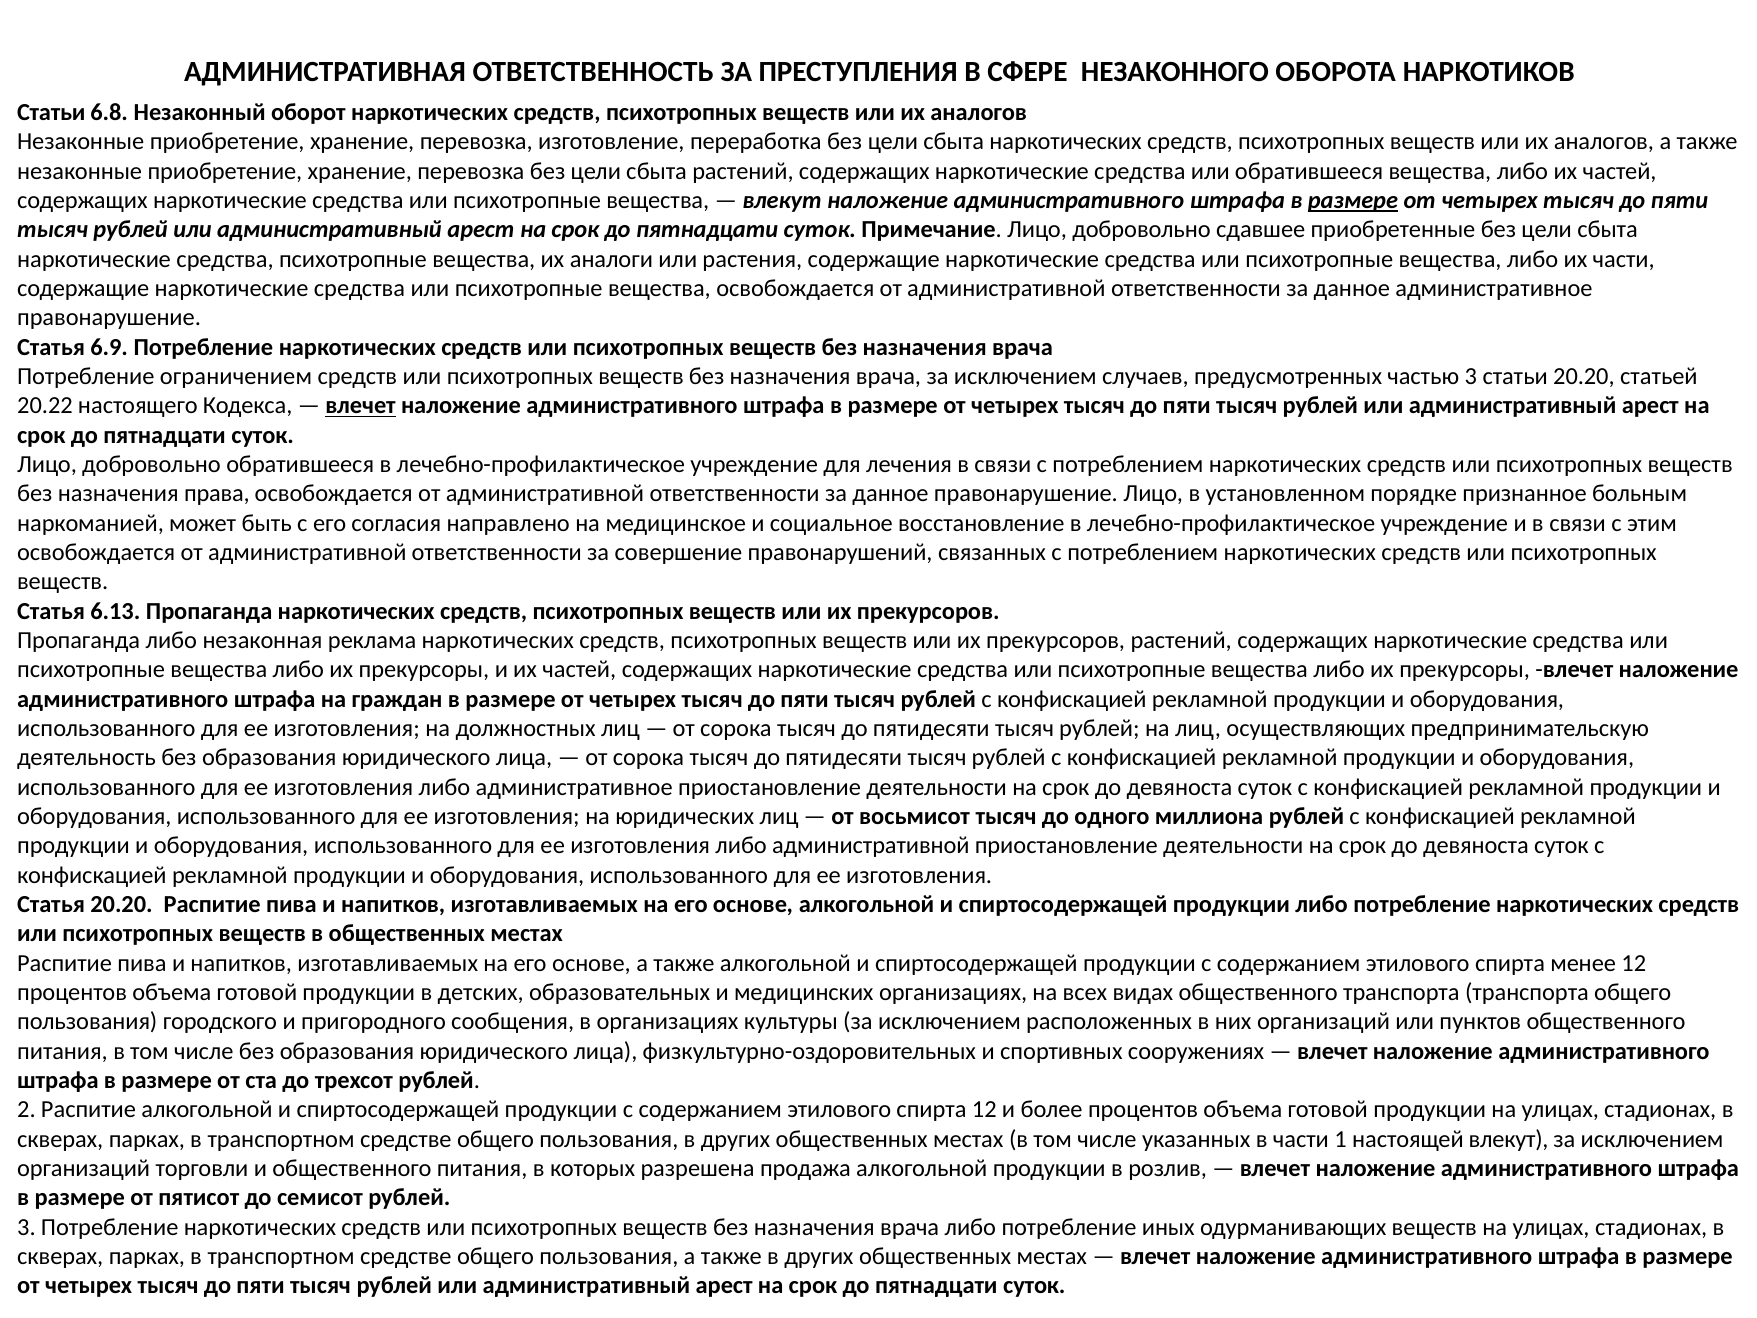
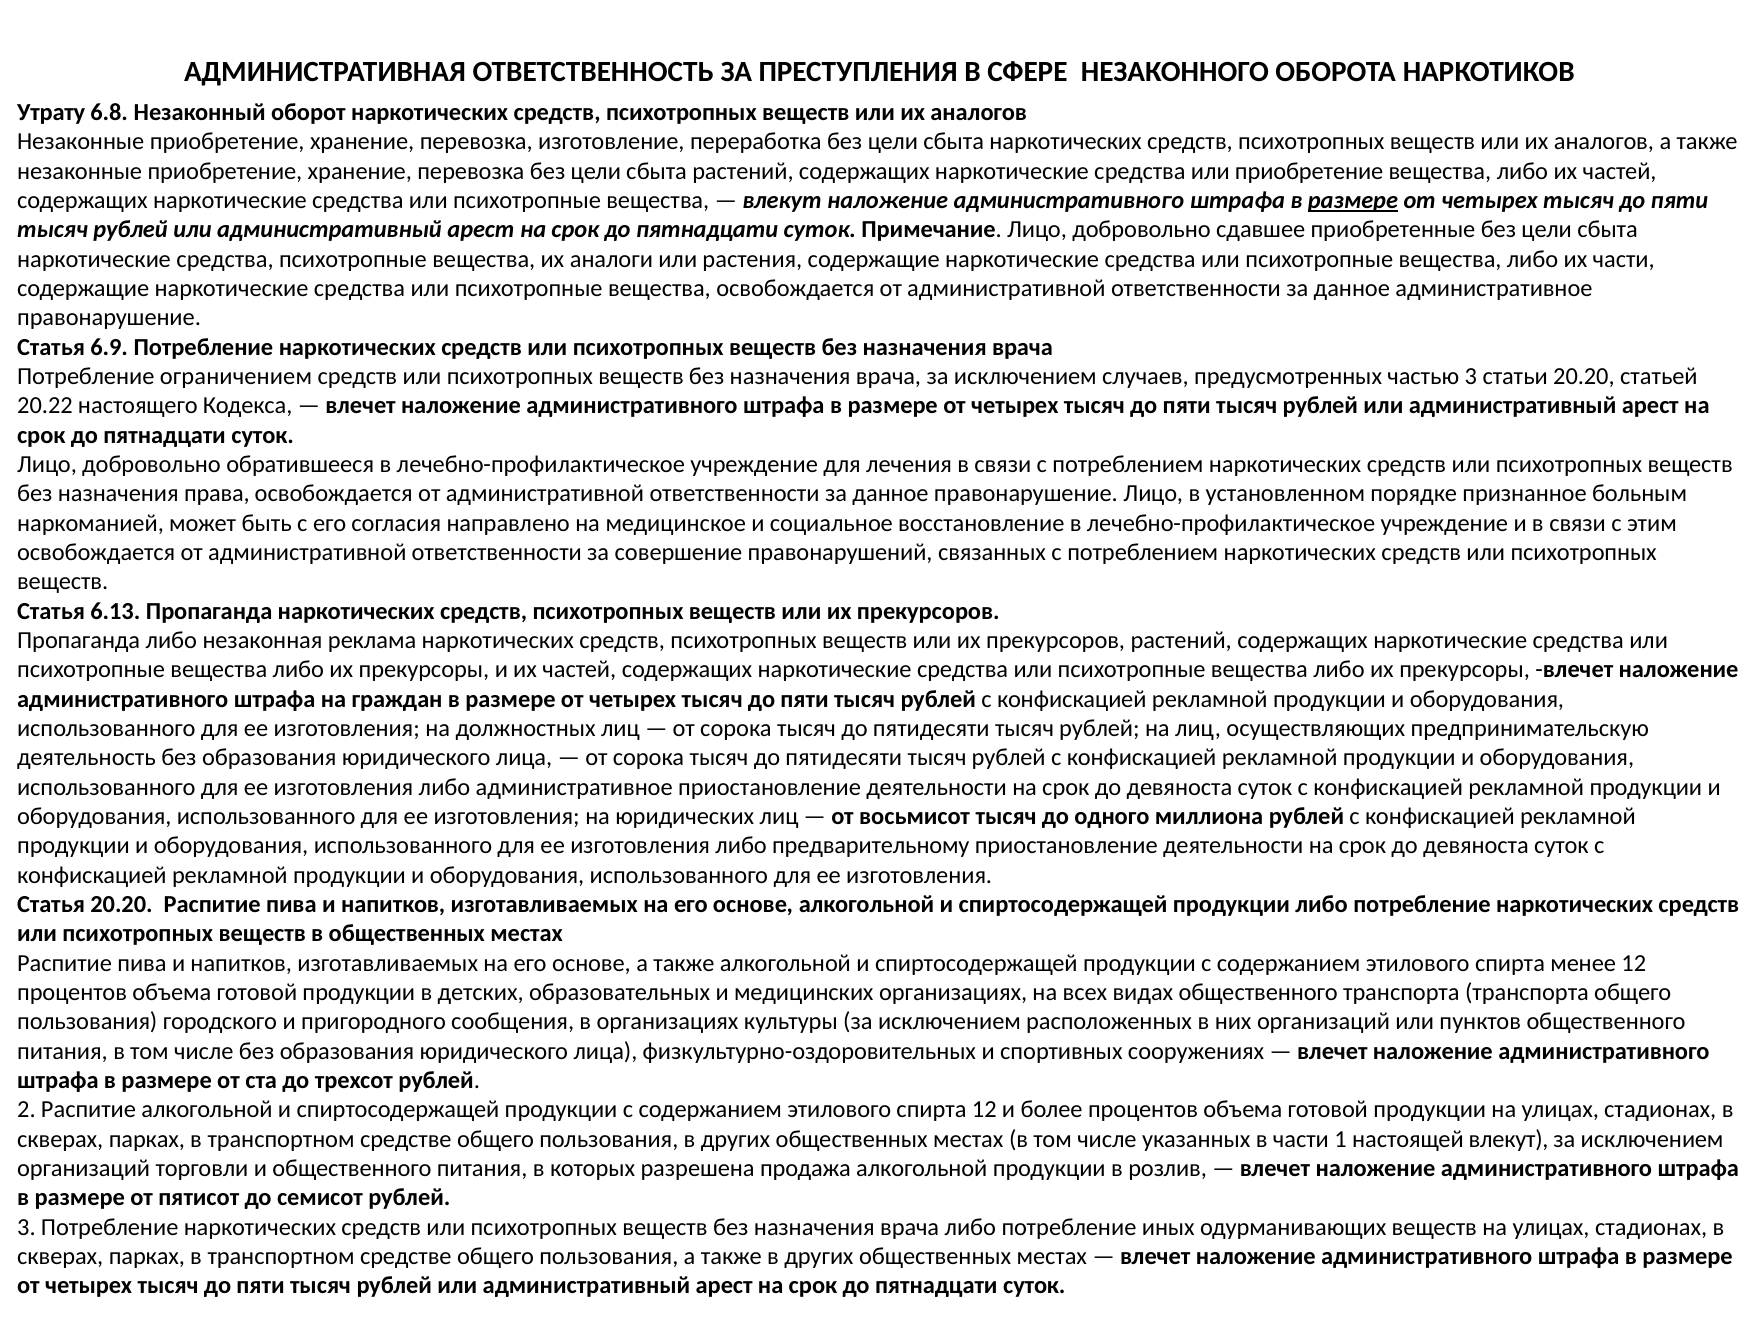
Статьи: Статьи -> Утрату (51, 112)
или обратившееся: обратившееся -> приобретение (1309, 171)
влечет underline: present -> none (360, 406)
либо административной: административной -> предварительному (871, 846)
